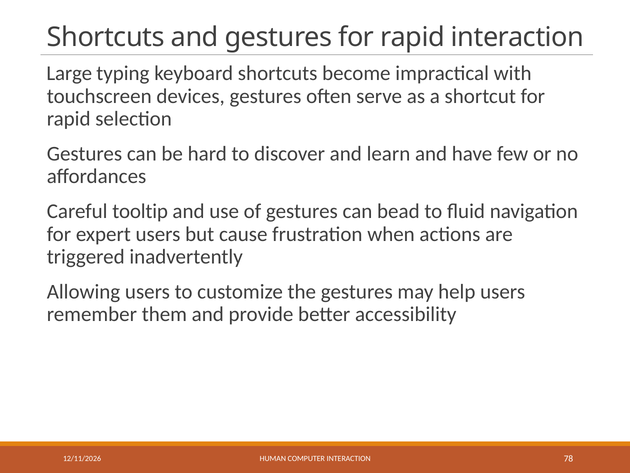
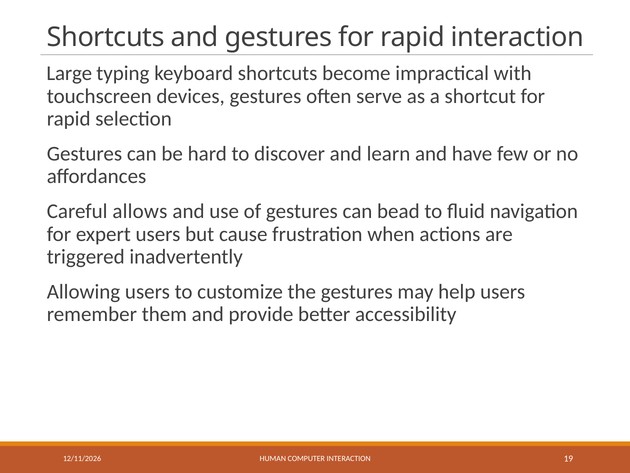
tooltip: tooltip -> allows (140, 211)
78: 78 -> 19 (568, 458)
